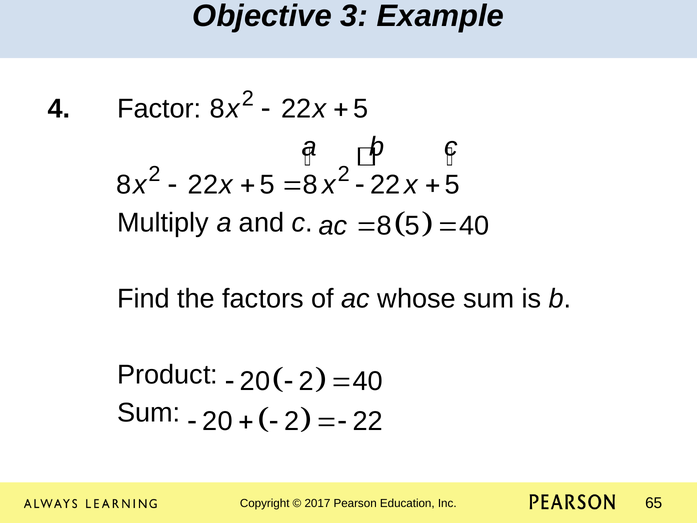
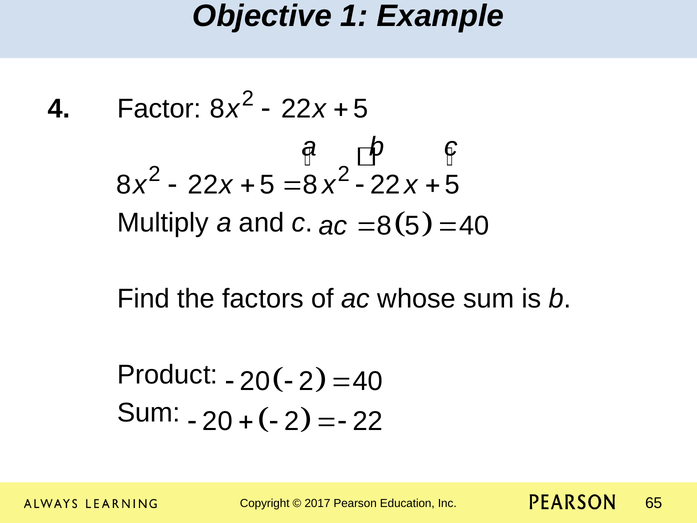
3: 3 -> 1 (354, 16)
